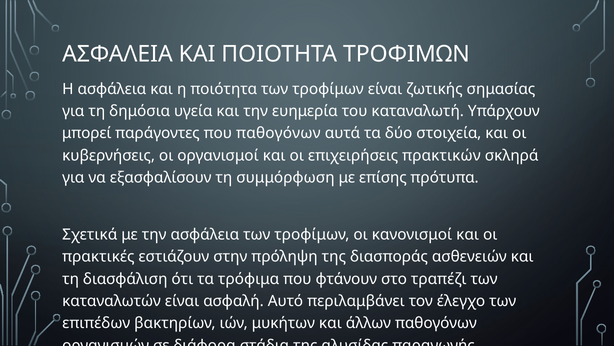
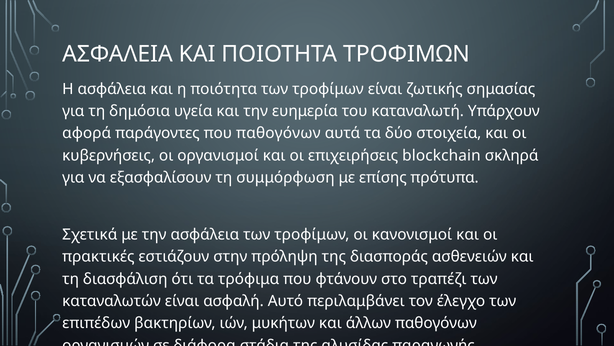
μπορεί: μπορεί -> αφορά (87, 133)
πρακτικών: πρακτικών -> blockchain (441, 155)
